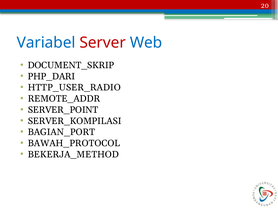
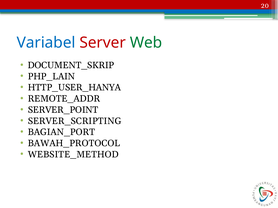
Web colour: blue -> green (146, 43)
PHP_DARI: PHP_DARI -> PHP_LAIN (51, 77)
HTTP_USER_RADIO: HTTP_USER_RADIO -> HTTP_USER_HANYA (74, 88)
SERVER_KOMPILASI: SERVER_KOMPILASI -> SERVER_SCRIPTING (75, 121)
BEKERJA_METHOD: BEKERJA_METHOD -> WEBSITE_METHOD (73, 155)
